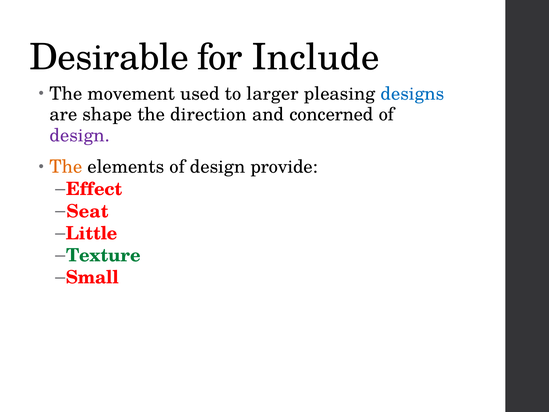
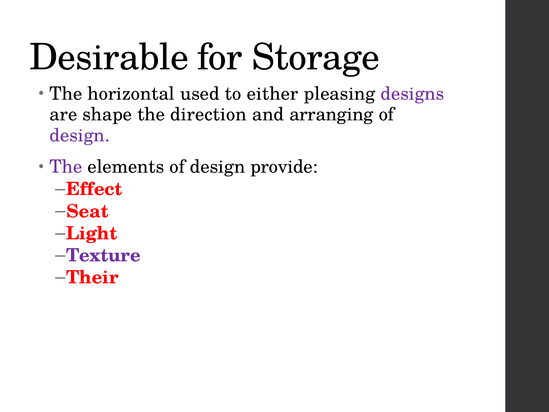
Include: Include -> Storage (316, 57)
movement: movement -> horizontal (131, 94)
larger: larger -> either (273, 94)
designs colour: blue -> purple (412, 94)
concerned: concerned -> arranging (331, 114)
The colour: orange -> purple (66, 167)
Little: Little -> Light (92, 233)
Texture colour: green -> purple (103, 255)
Small: Small -> Their (92, 277)
